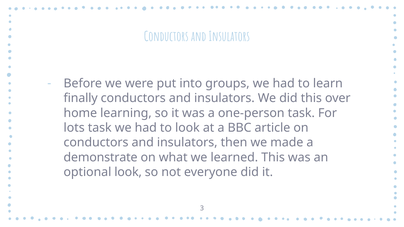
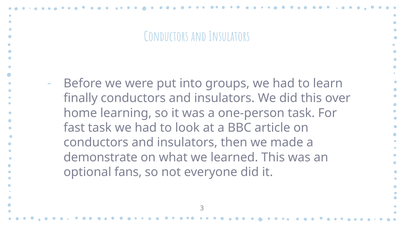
lots: lots -> fast (74, 128)
optional look: look -> fans (128, 172)
